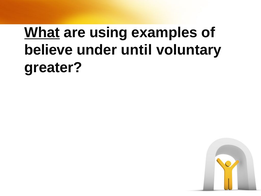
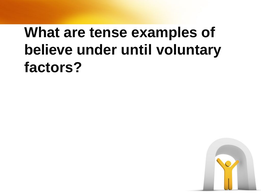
What underline: present -> none (42, 33)
using: using -> tense (108, 33)
greater: greater -> factors (53, 67)
